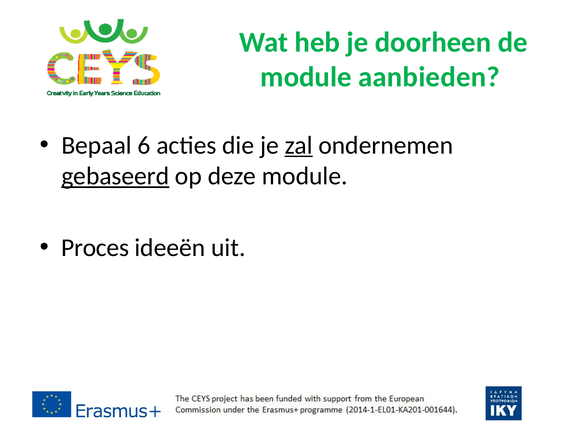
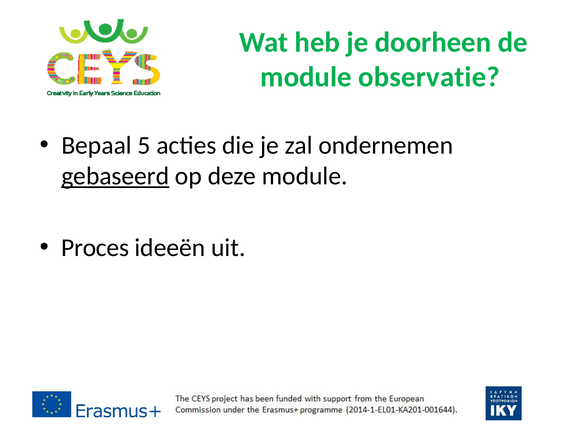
aanbieden: aanbieden -> observatie (429, 77)
6: 6 -> 5 (144, 145)
zal underline: present -> none (299, 145)
